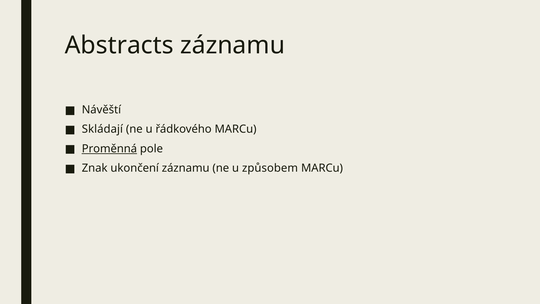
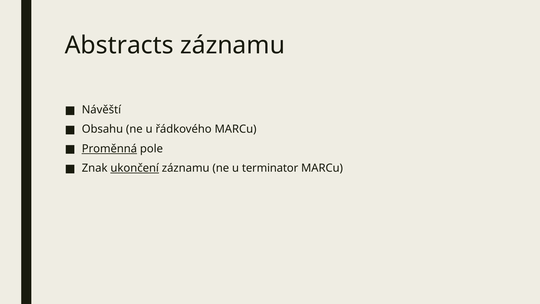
Skládají: Skládají -> Obsahu (102, 129)
ukončení underline: none -> present (135, 168)
způsobem: způsobem -> terminator (270, 168)
